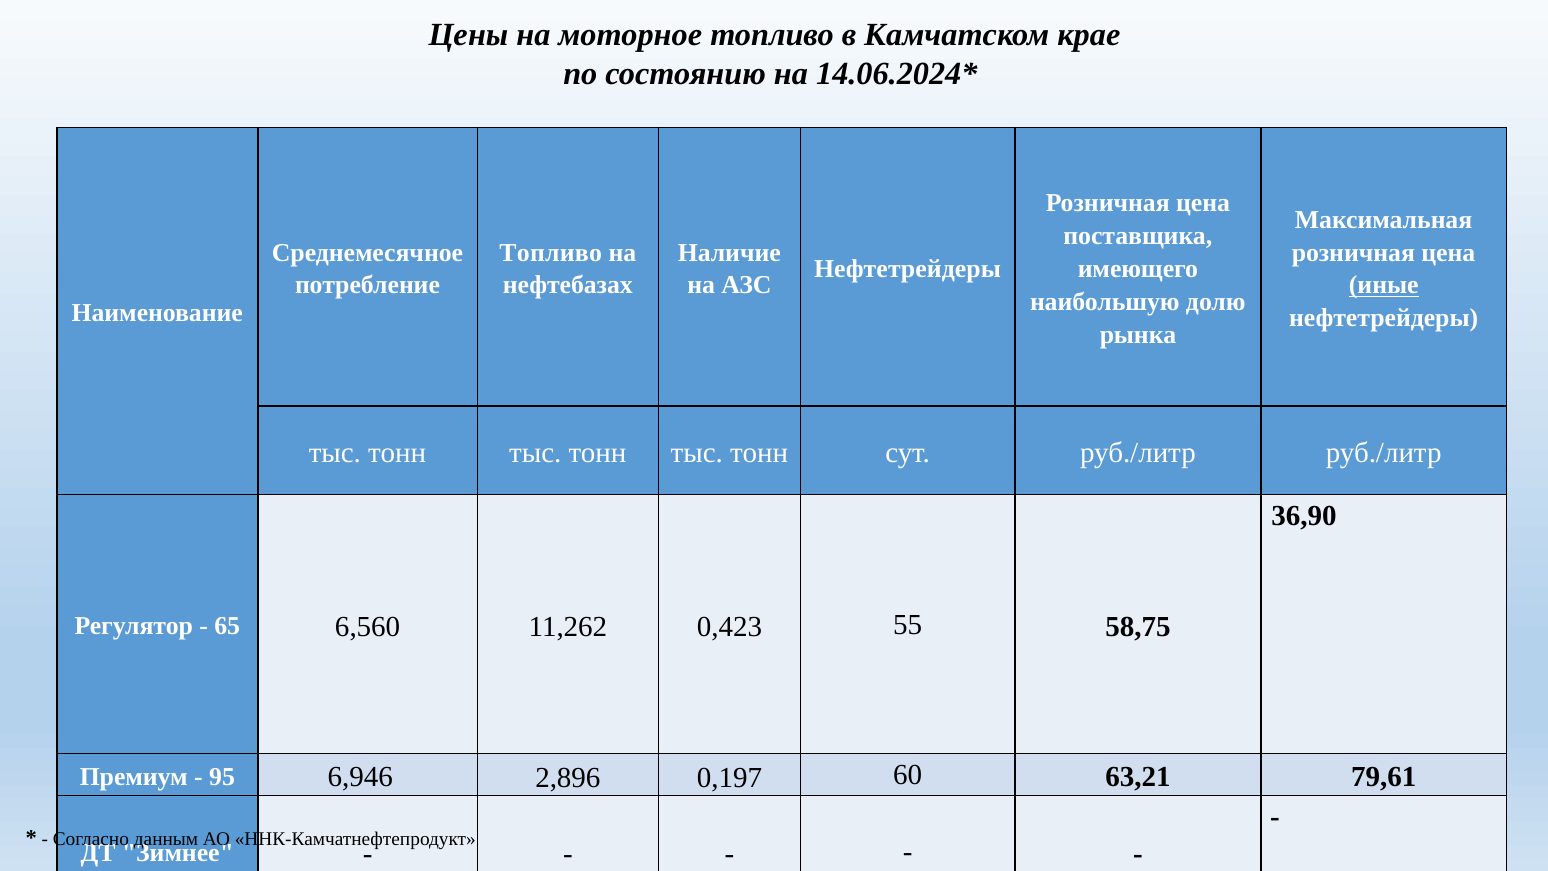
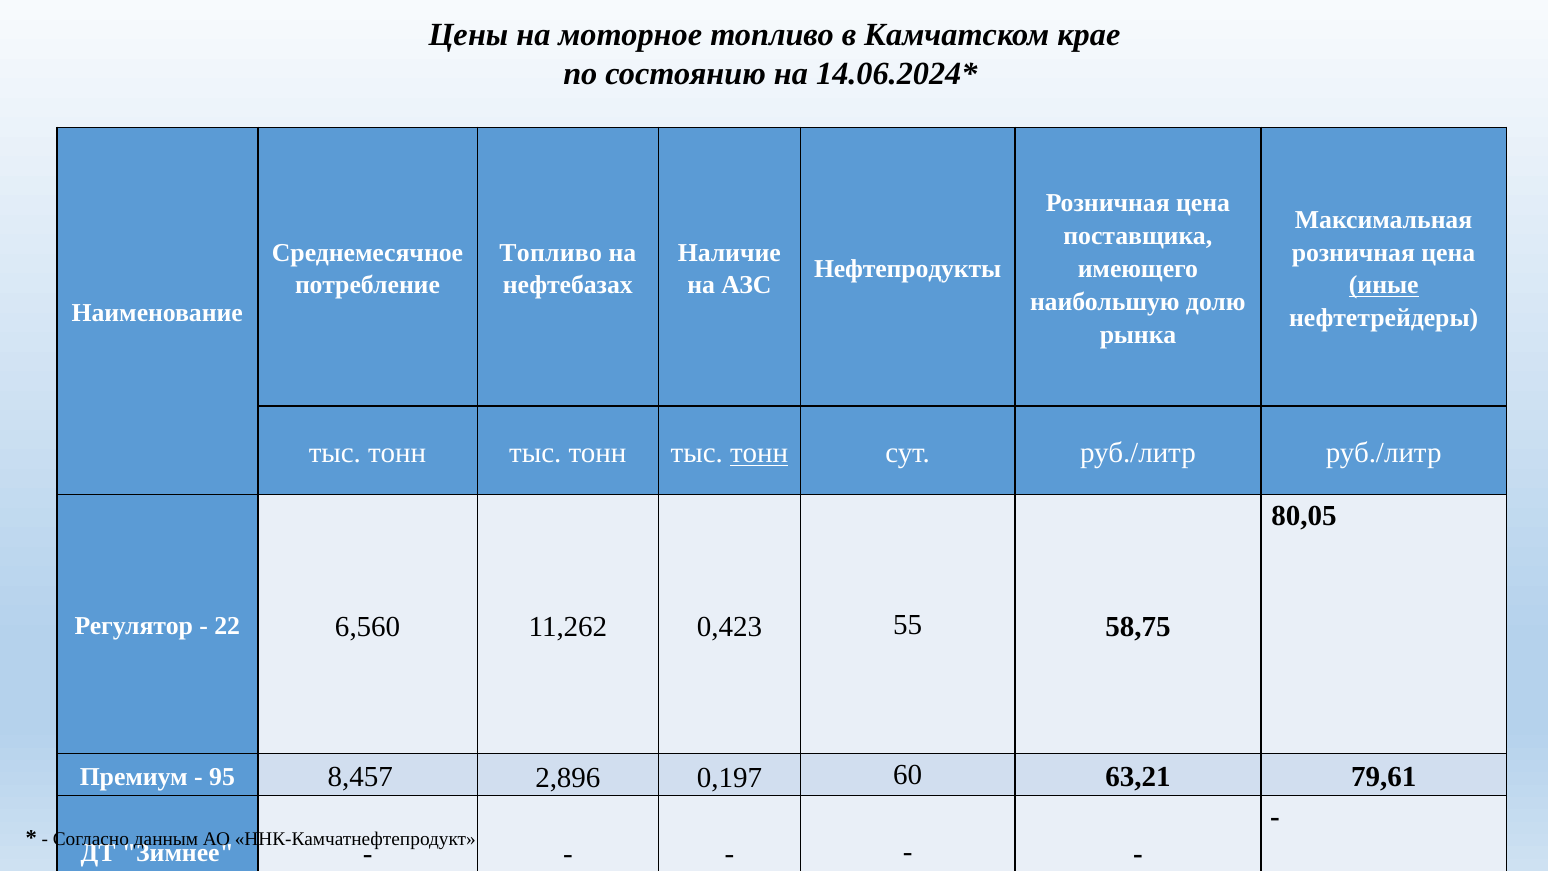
Нефтетрейдеры: Нефтетрейдеры -> Нефтепродукты (908, 269)
тонн underline: none -> present (759, 453)
36,90: 36,90 -> 80,05 (1304, 516)
65: 65 -> 22 (227, 626)
6,946: 6,946 -> 8,457 (360, 777)
